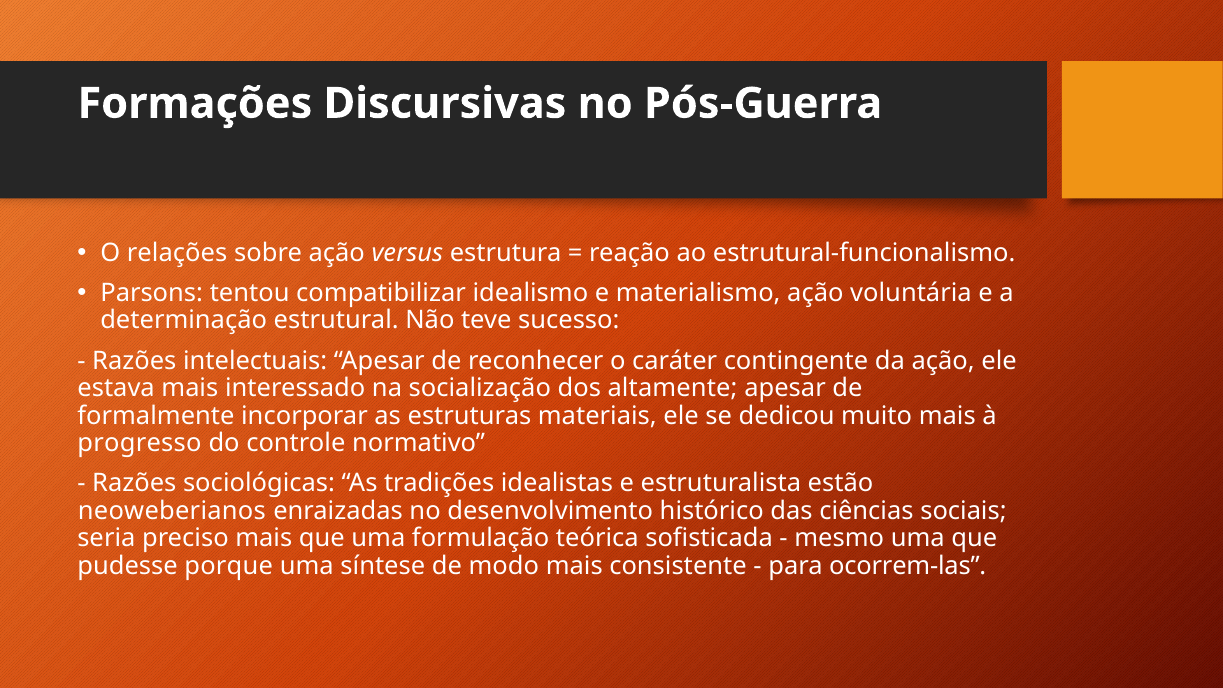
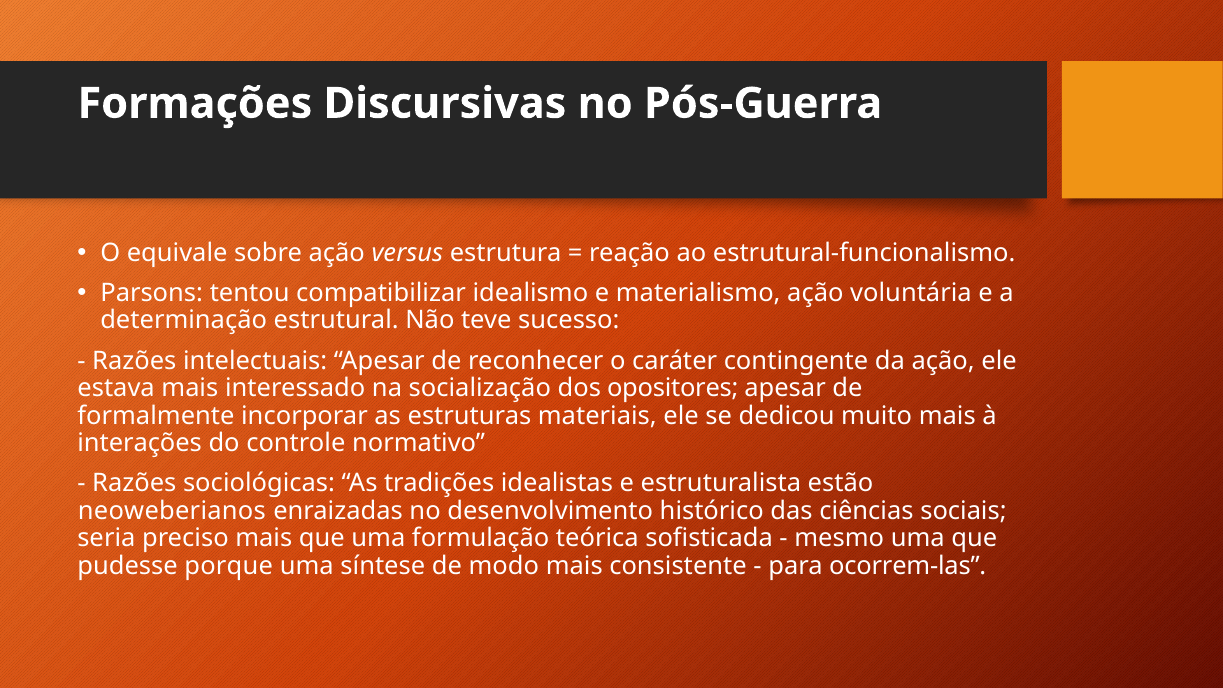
relações: relações -> equivale (177, 253)
altamente: altamente -> opositores (673, 388)
progresso: progresso -> interações (140, 443)
